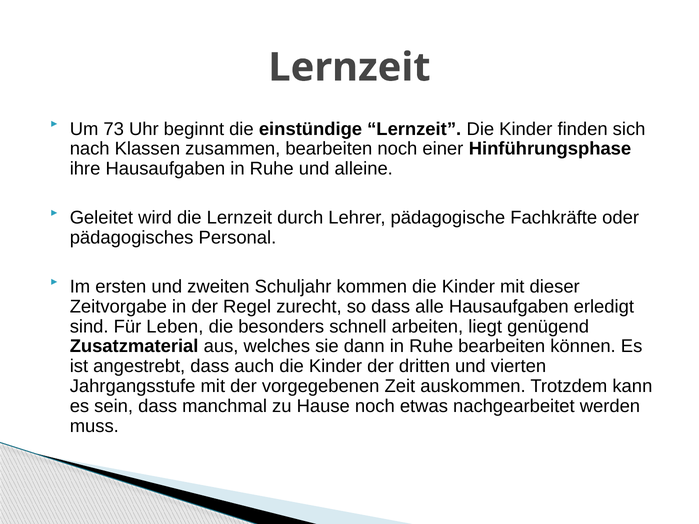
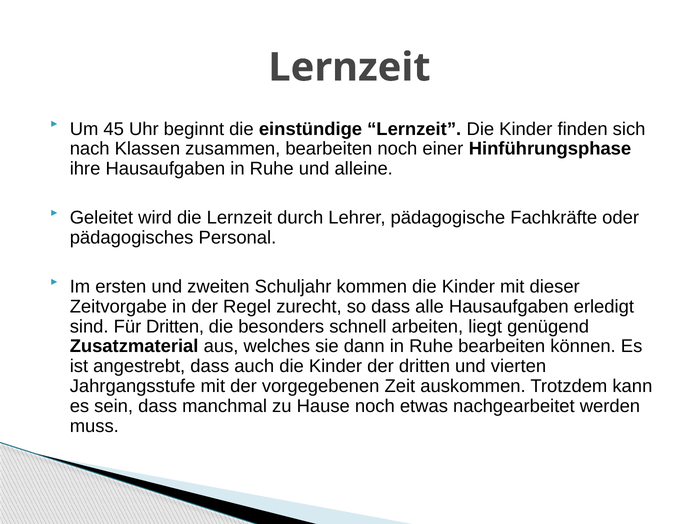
73: 73 -> 45 (114, 129)
Für Leben: Leben -> Dritten (175, 327)
